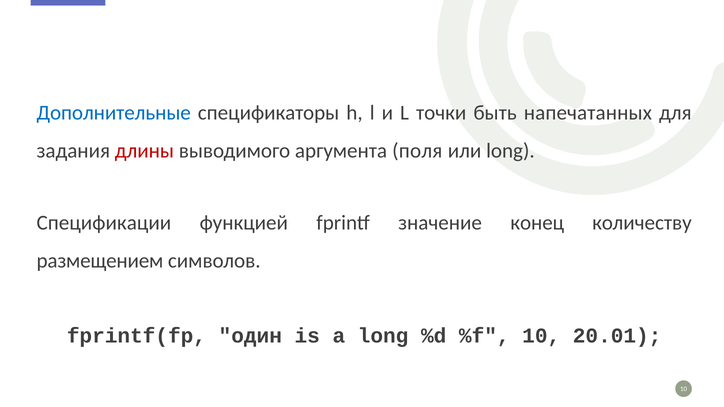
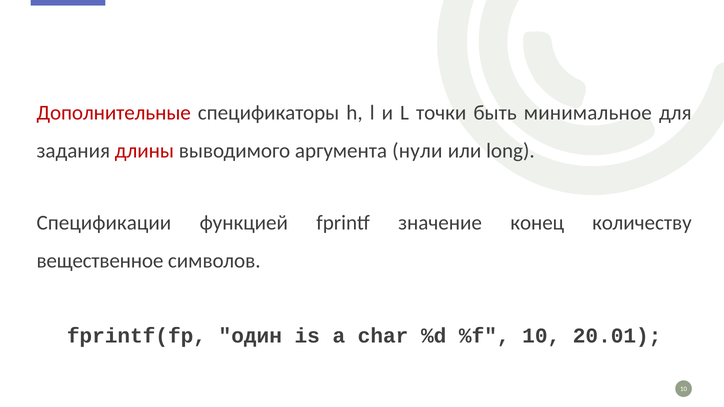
Дополнительные colour: blue -> red (114, 113)
напечатанных: напечатанных -> минимальное (588, 113)
поля: поля -> нули (417, 151)
размещением: размещением -> вещественное (100, 261)
a long: long -> char (383, 336)
